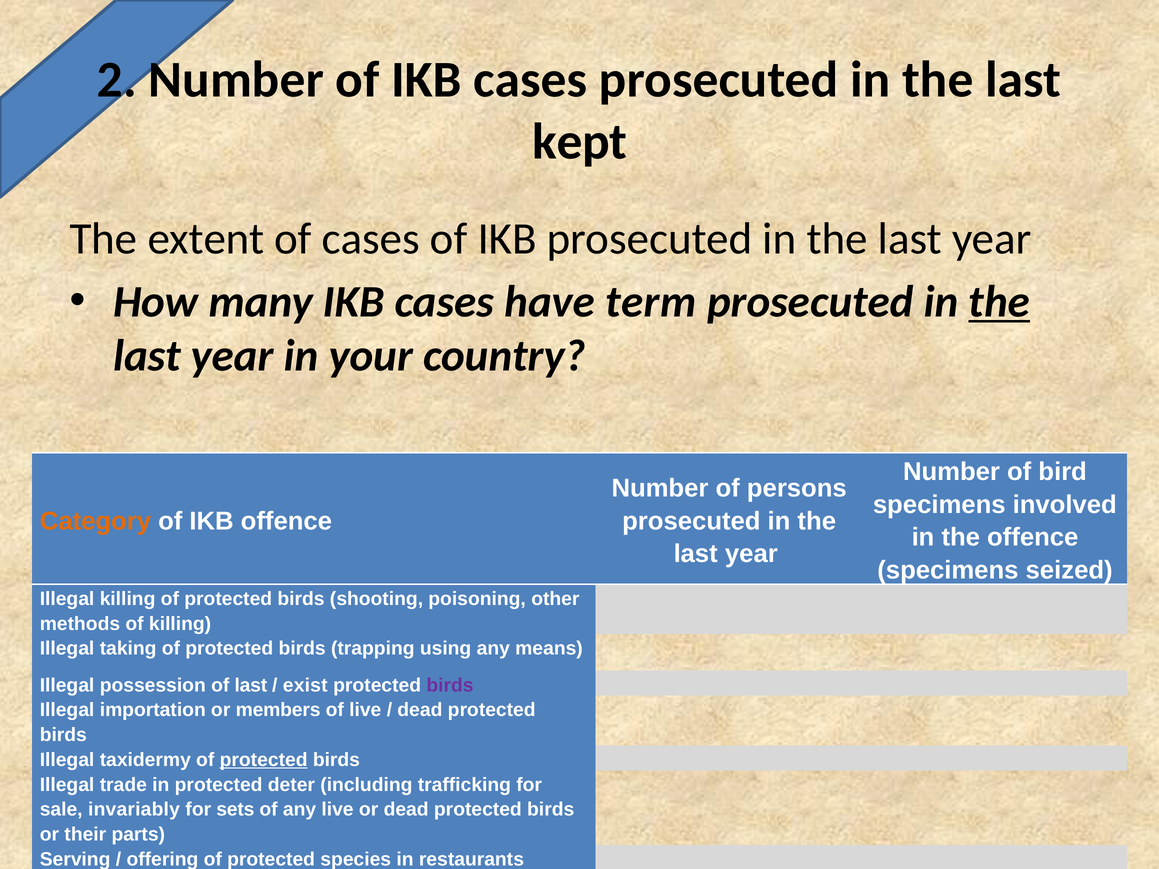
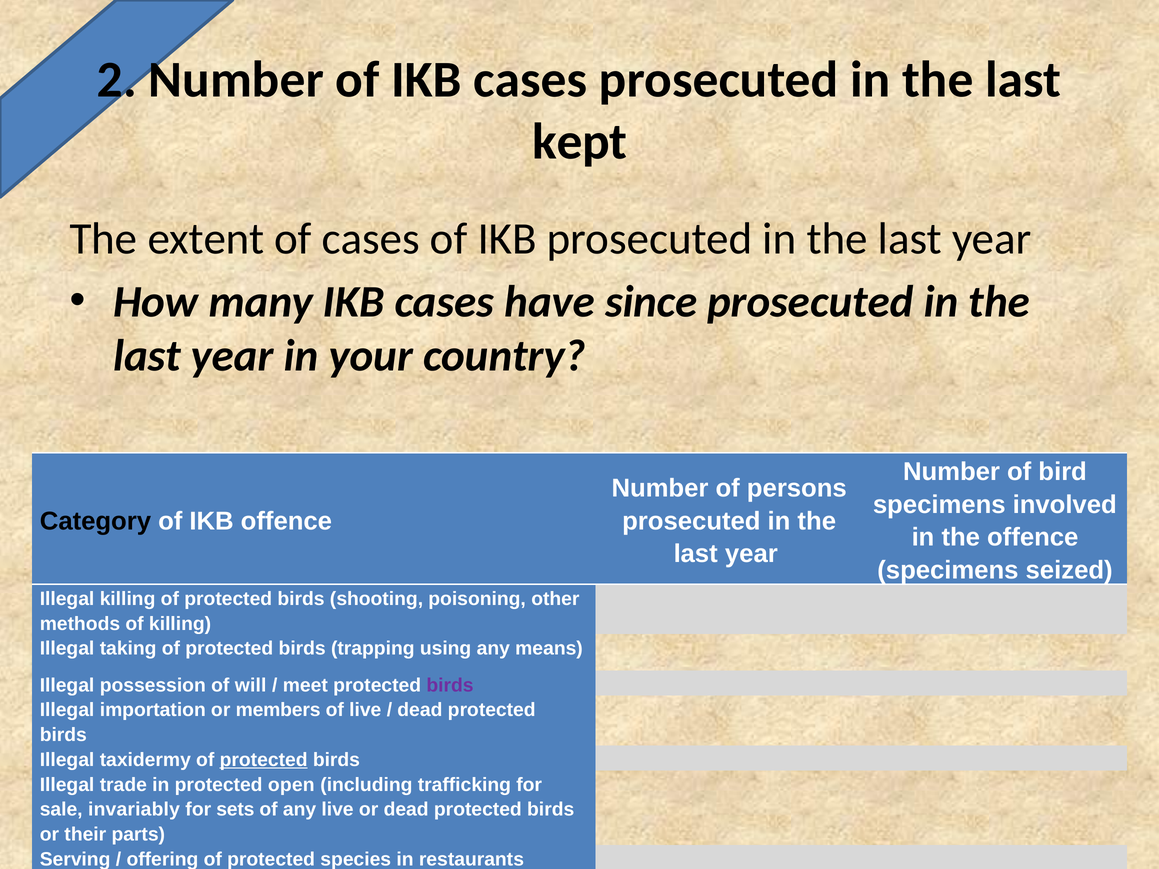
term: term -> since (651, 302)
the underline: present -> none (999, 302)
Category colour: orange -> black (95, 521)
of last: last -> will (251, 685)
exist: exist -> meet (305, 685)
protected deter: deter -> open (291, 785)
